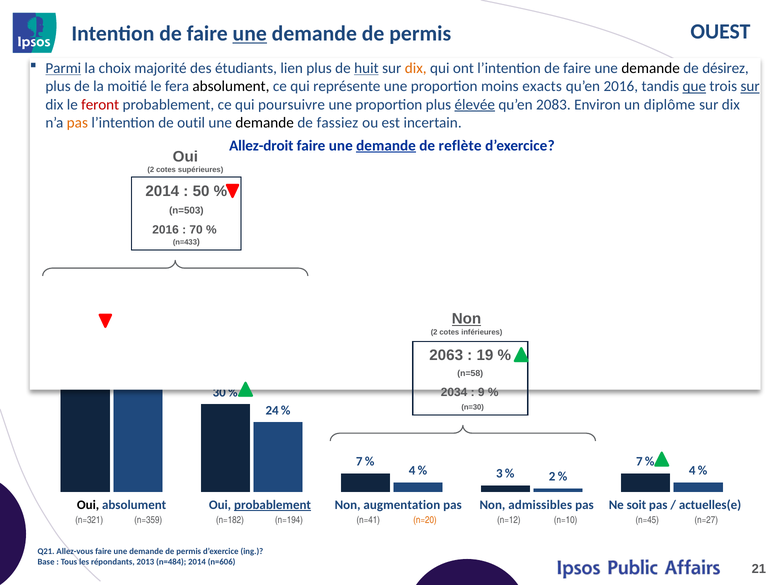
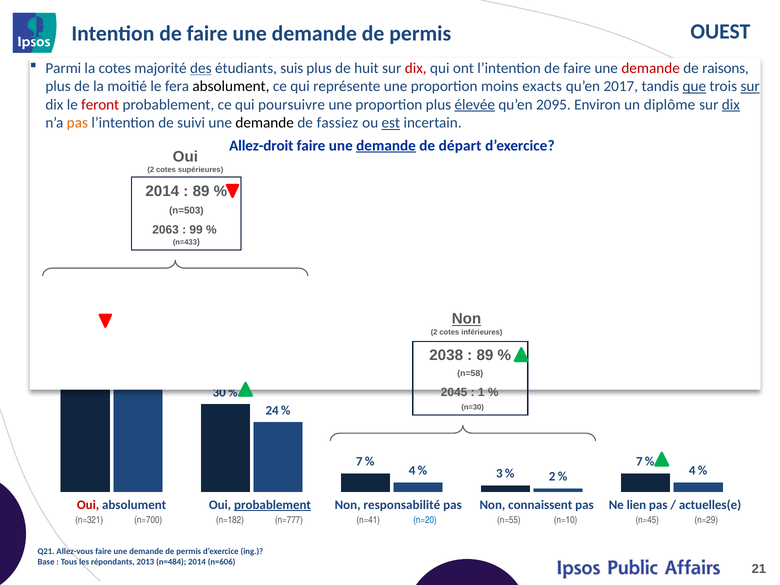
une underline: present -> none (250, 34)
Parmi underline: present -> none (63, 68)
la choix: choix -> cotes (115, 68)
des underline: none -> present (201, 68)
lien: lien -> suis (292, 68)
huit underline: present -> none (366, 68)
dix colour: orange -> red (416, 68)
demande colour: black -> red (651, 68)
désirez: désirez -> raisons (725, 68)
qu’en 2016: 2016 -> 2017 (621, 86)
2083: 2083 -> 2095 (553, 105)
dix underline: none -> present (731, 105)
outil: outil -> suivi (191, 123)
est underline: none -> present (391, 123)
reflète: reflète -> départ (460, 146)
50: 50 -> 89 (201, 191)
2016: 2016 -> 2063 (166, 230)
70: 70 -> 99 (196, 230)
2063: 2063 -> 2038 (446, 355)
19: 19 -> 89 (485, 355)
2034: 2034 -> 2045 (454, 392)
9: 9 -> 1 (481, 392)
Oui colour: black -> red (88, 505)
augmentation: augmentation -> responsabilité (402, 505)
admissibles: admissibles -> connaissent (540, 505)
soit: soit -> lien (636, 505)
n=359: n=359 -> n=700 (148, 520)
n=194: n=194 -> n=777 (289, 520)
n=20 colour: orange -> blue (425, 520)
n=12: n=12 -> n=55 (509, 520)
n=27: n=27 -> n=29 (706, 520)
